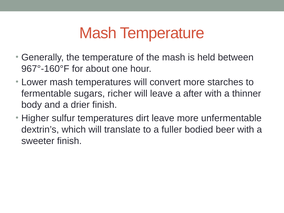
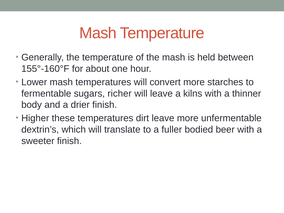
967°-160°F: 967°-160°F -> 155°-160°F (45, 69)
after: after -> kilns (193, 94)
sulfur: sulfur -> these (63, 118)
